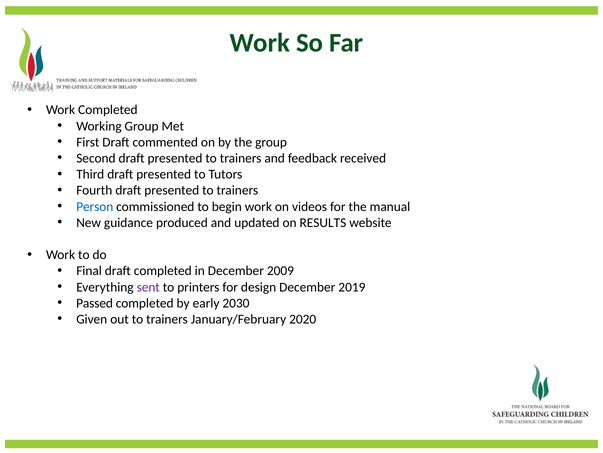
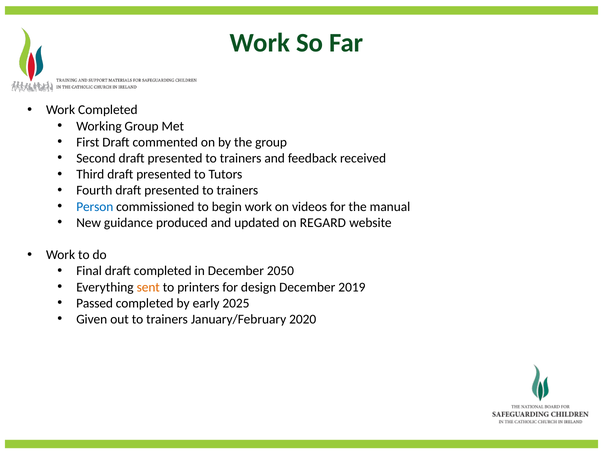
RESULTS: RESULTS -> REGARD (323, 222)
2009: 2009 -> 2050 (280, 271)
sent colour: purple -> orange (148, 287)
2030: 2030 -> 2025 (236, 303)
